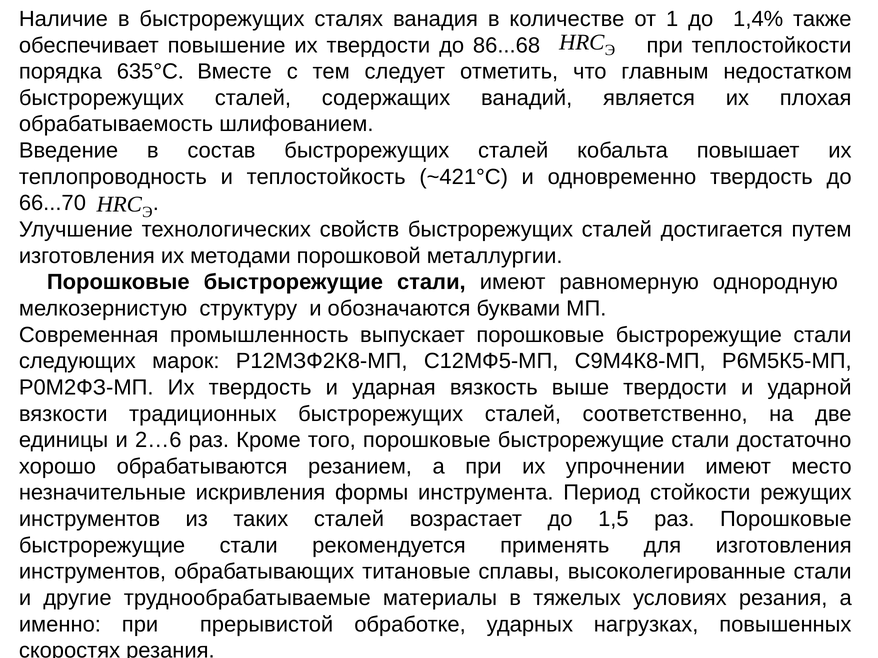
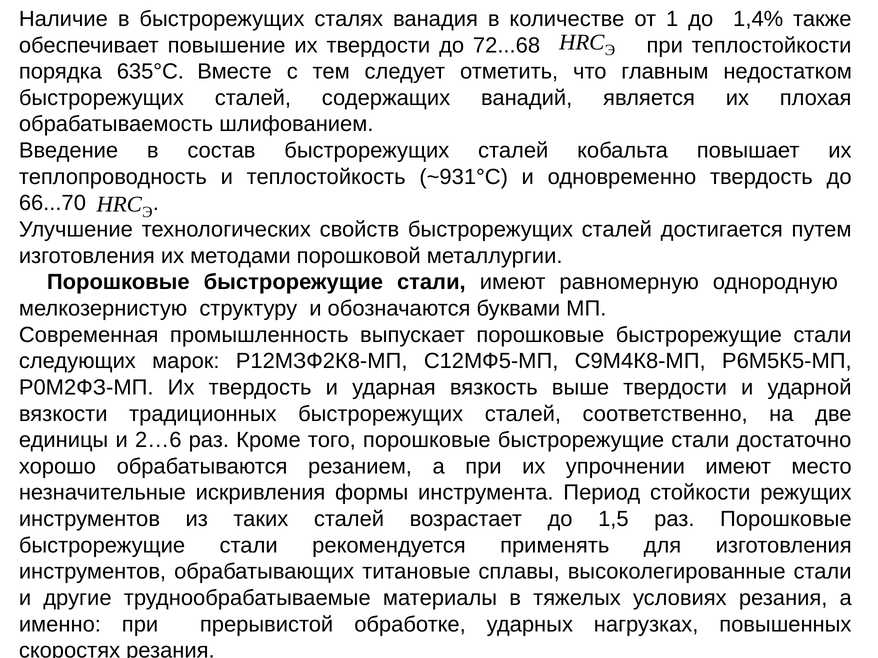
86...68: 86...68 -> 72...68 (507, 45)
~421°С: ~421°С -> ~931°С (464, 177)
